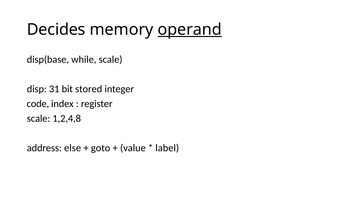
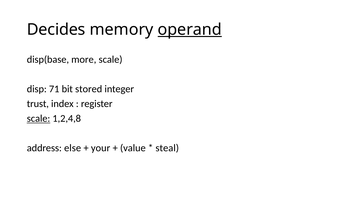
while: while -> more (84, 60)
31: 31 -> 71 (54, 89)
code: code -> trust (38, 104)
scale underline: none -> present (39, 119)
goto: goto -> your (101, 148)
label: label -> steal (167, 148)
